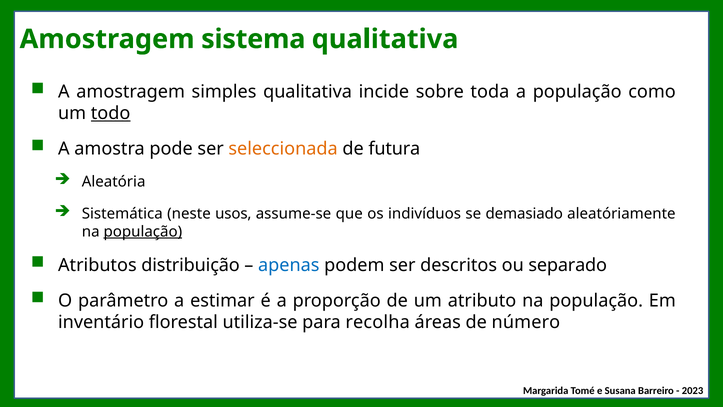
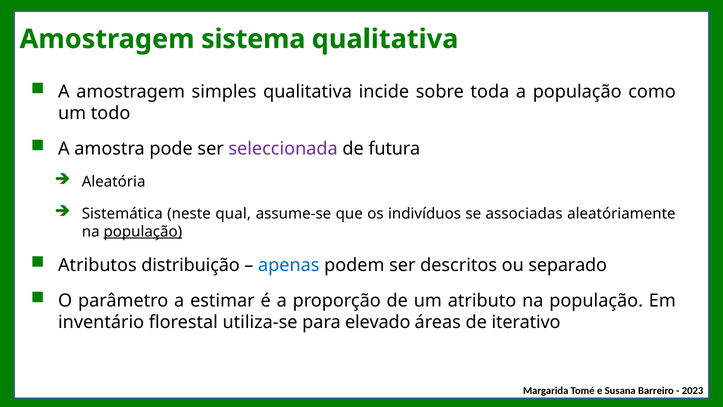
todo underline: present -> none (111, 113)
seleccionada colour: orange -> purple (283, 149)
usos: usos -> qual (233, 213)
demasiado: demasiado -> associadas (524, 213)
recolha: recolha -> elevado (378, 322)
número: número -> iterativo (526, 322)
